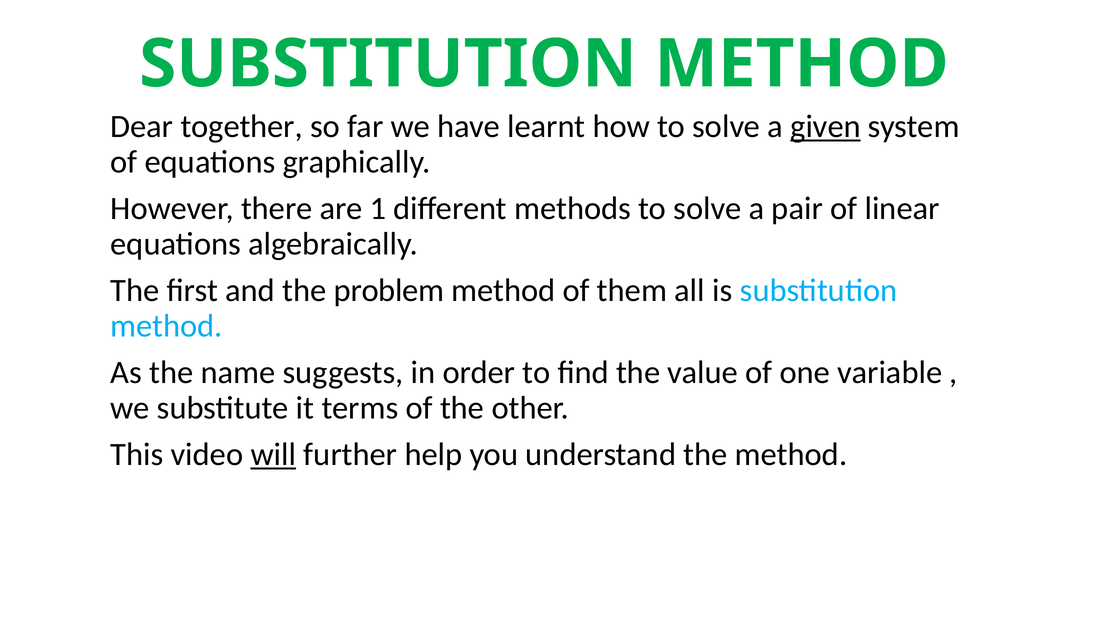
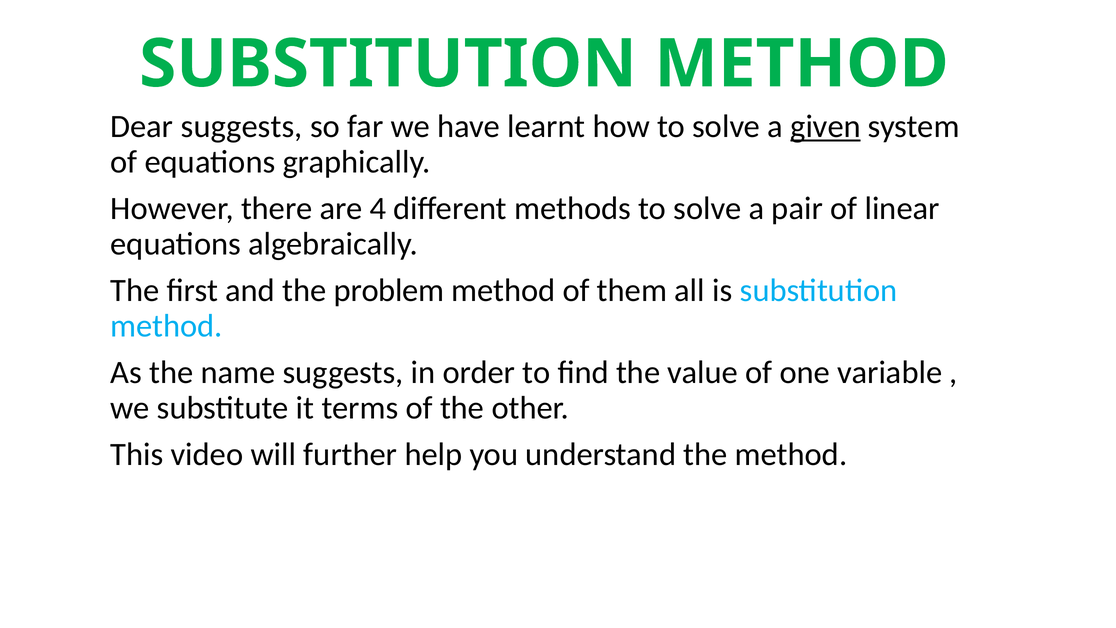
Dear together: together -> suggests (242, 127)
1: 1 -> 4 (378, 209)
will underline: present -> none (273, 454)
